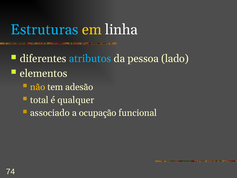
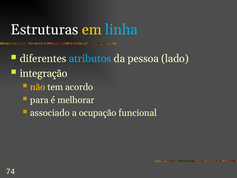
Estruturas colour: light blue -> white (44, 30)
linha colour: white -> light blue (121, 30)
elementos: elementos -> integração (44, 73)
adesão: adesão -> acordo (79, 87)
total: total -> para (39, 100)
qualquer: qualquer -> melhorar (76, 100)
